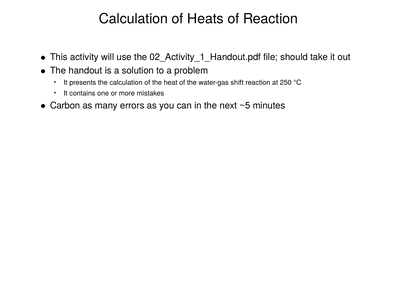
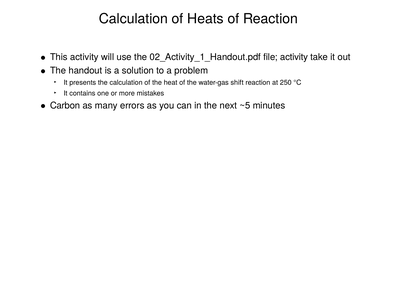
file should: should -> activity (294, 57)
